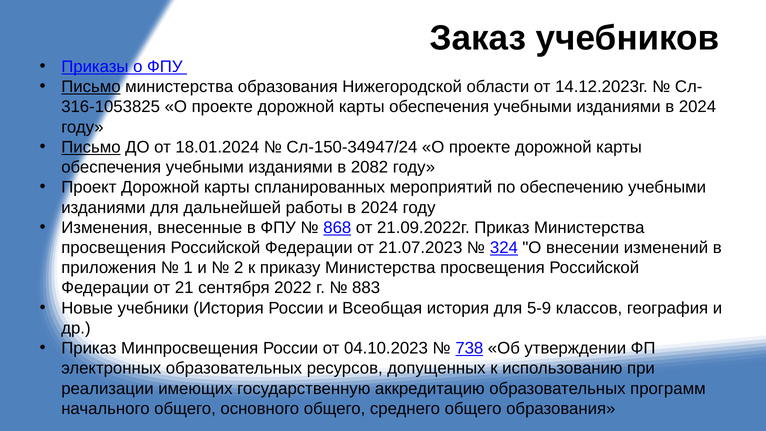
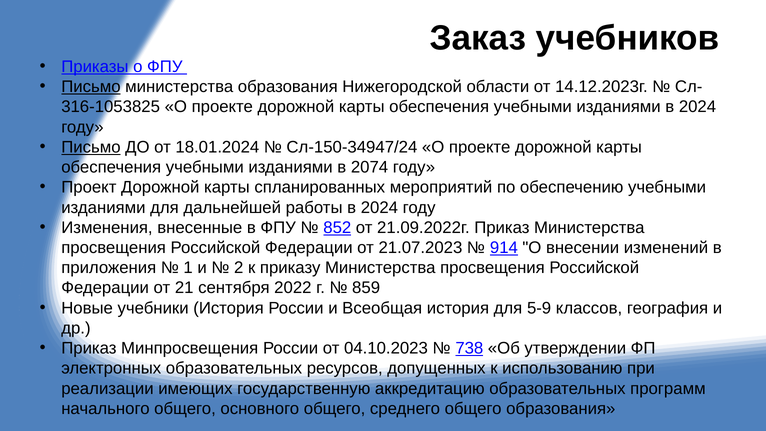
2082: 2082 -> 2074 (370, 167)
868: 868 -> 852 (337, 228)
324: 324 -> 914 (504, 248)
883: 883 -> 859 (366, 288)
